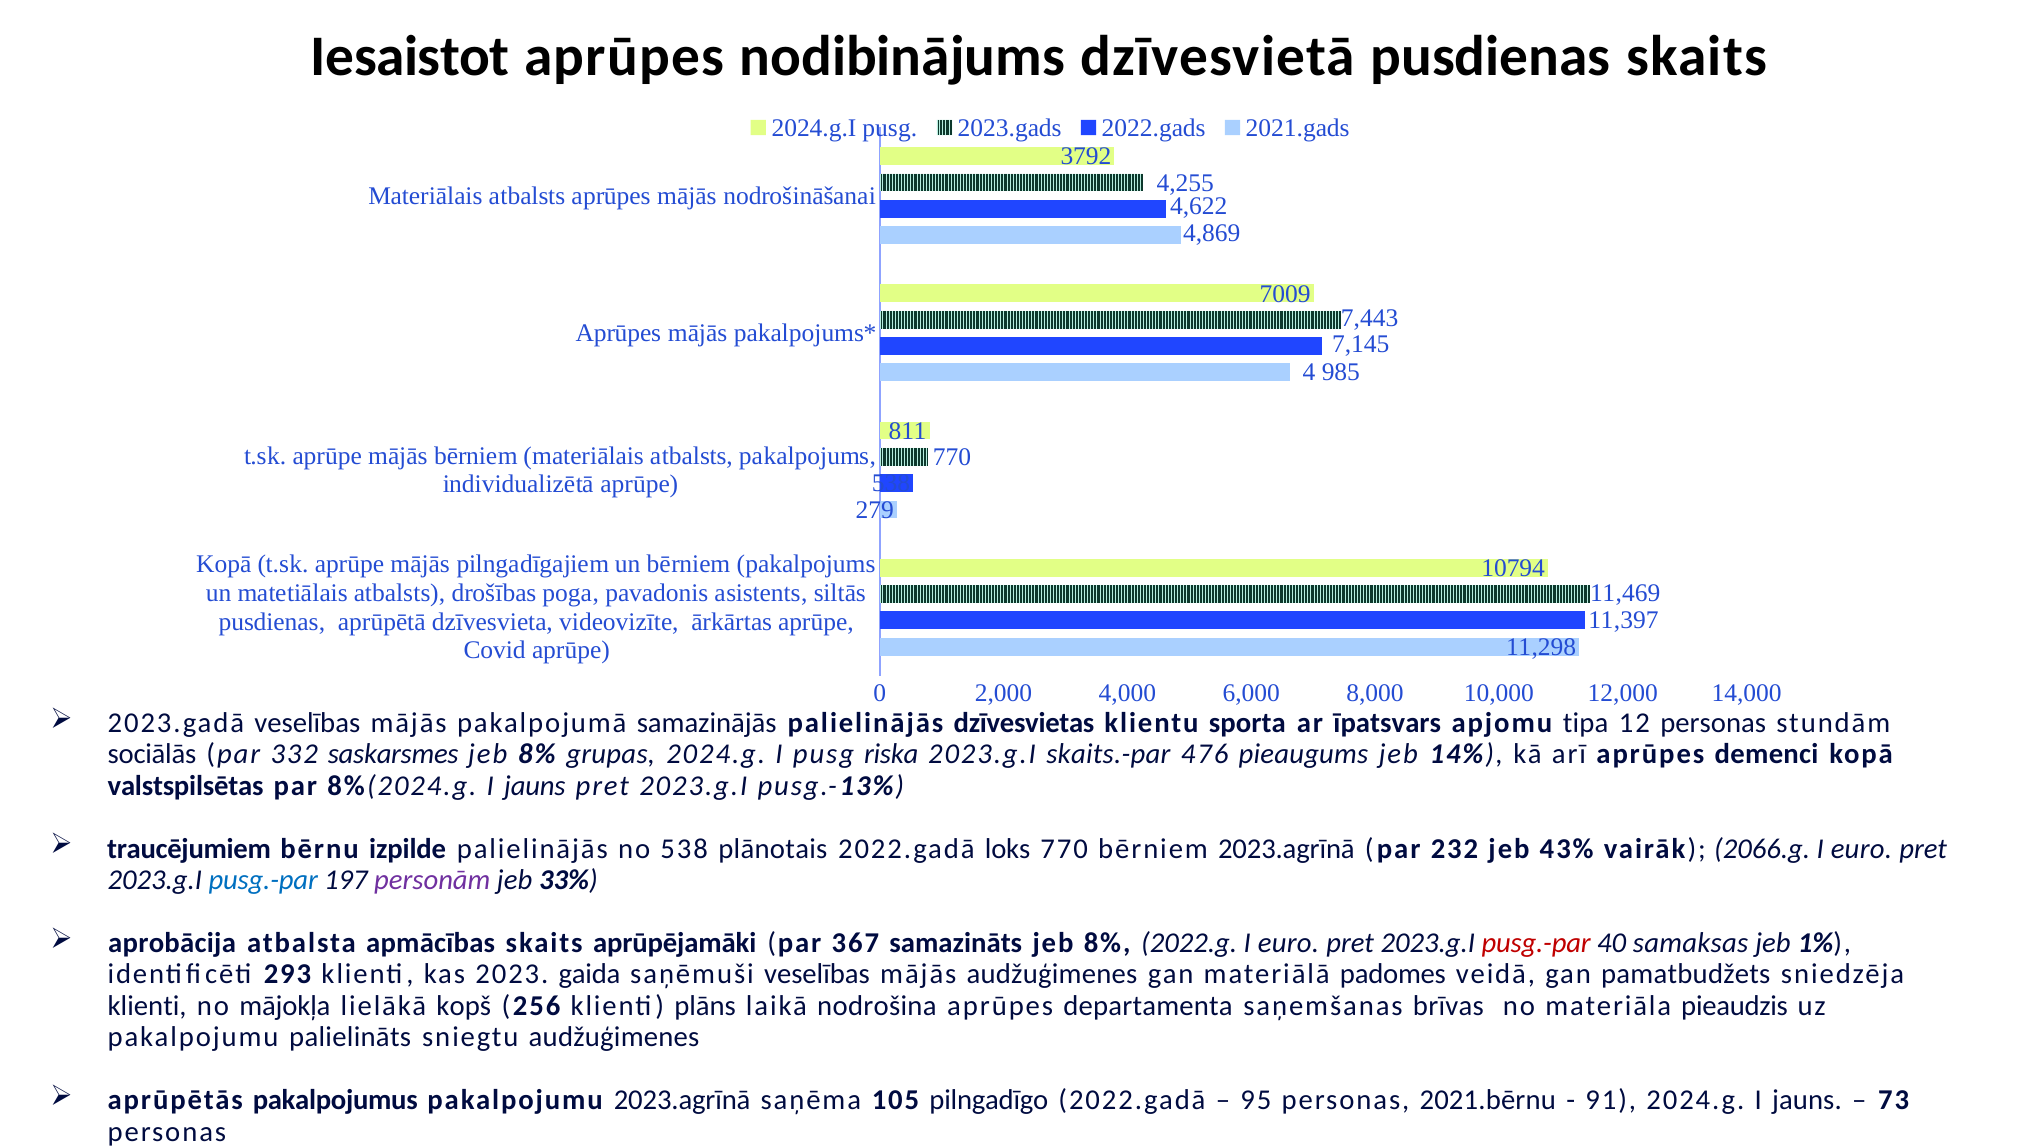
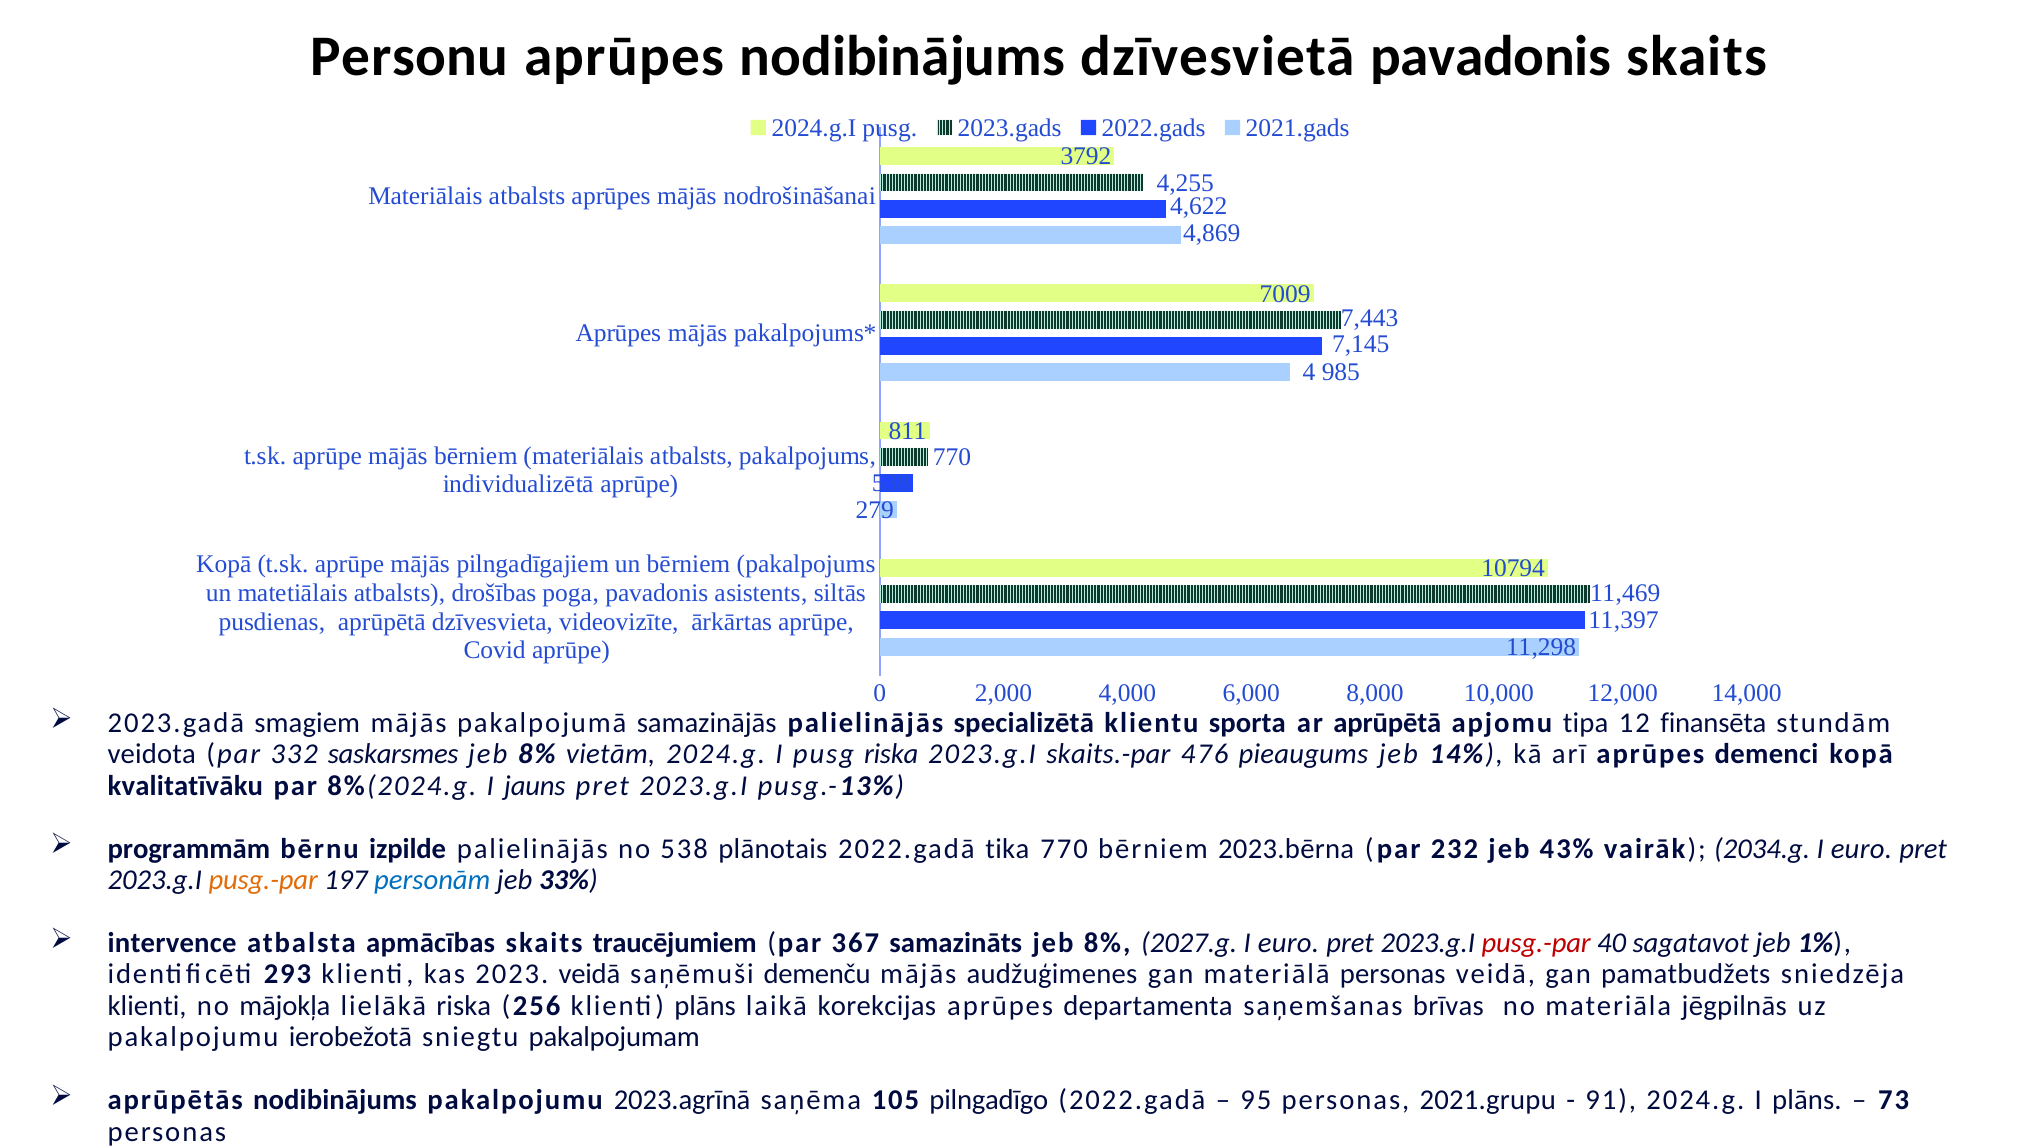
Iesaistot: Iesaistot -> Personu (410, 57)
dzīvesvietā pusdienas: pusdienas -> pavadonis (1491, 57)
2023.gadā veselības: veselības -> smagiem (307, 723)
dzīvesvietas: dzīvesvietas -> specializētā (1024, 723)
ar īpatsvars: īpatsvars -> aprūpētā (1387, 723)
12 personas: personas -> finansēta (1713, 723)
sociālās: sociālās -> veidota (152, 755)
grupas: grupas -> vietām (611, 755)
valstspilsētas: valstspilsētas -> kvalitatīvāku (185, 786)
traucējumiem: traucējumiem -> programmām (189, 849)
loks: loks -> tika (1007, 849)
bērniem 2023.agrīnā: 2023.agrīnā -> 2023.bērna (1286, 849)
2066.g: 2066.g -> 2034.g (1762, 849)
pusg.-par colour: blue -> orange (263, 881)
personām colour: purple -> blue (432, 881)
aprobācija: aprobācija -> intervence (172, 943)
aprūpējamāki: aprūpējamāki -> traucējumiem (675, 943)
2022.g: 2022.g -> 2027.g (1189, 943)
samaksas: samaksas -> sagatavot (1691, 943)
2023 gaida: gaida -> veidā (590, 975)
saņēmuši veselības: veselības -> demenču (817, 975)
materiālā padomes: padomes -> personas (1393, 975)
lielākā kopš: kopš -> riska (464, 1006)
nodrošina: nodrošina -> korekcijas (877, 1006)
pieaudzis: pieaudzis -> jēgpilnās (1734, 1006)
palielināts: palielināts -> ierobežotā (350, 1038)
sniegtu audžuģimenes: audžuģimenes -> pakalpojumam (614, 1038)
aprūpētās pakalpojumus: pakalpojumus -> nodibinājums (335, 1101)
2021.bērnu: 2021.bērnu -> 2021.grupu (1488, 1101)
2024.g I jauns: jauns -> plāns (1807, 1101)
